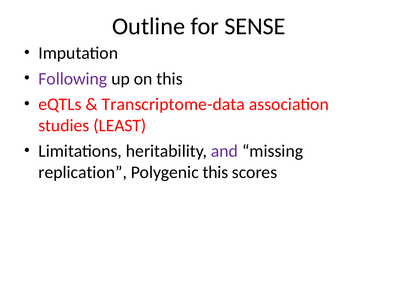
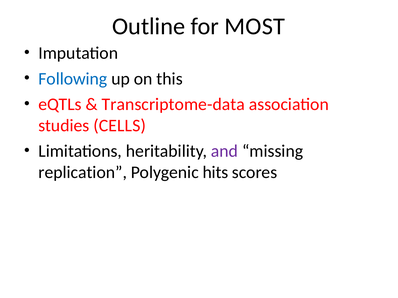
SENSE: SENSE -> MOST (255, 26)
Following colour: purple -> blue (73, 79)
LEAST: LEAST -> CELLS (120, 126)
Polygenic this: this -> hits (215, 173)
